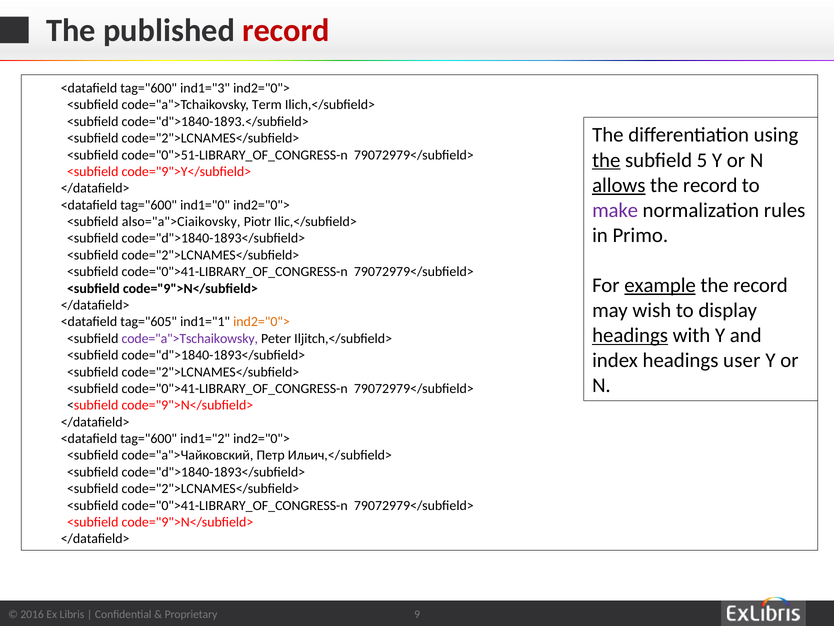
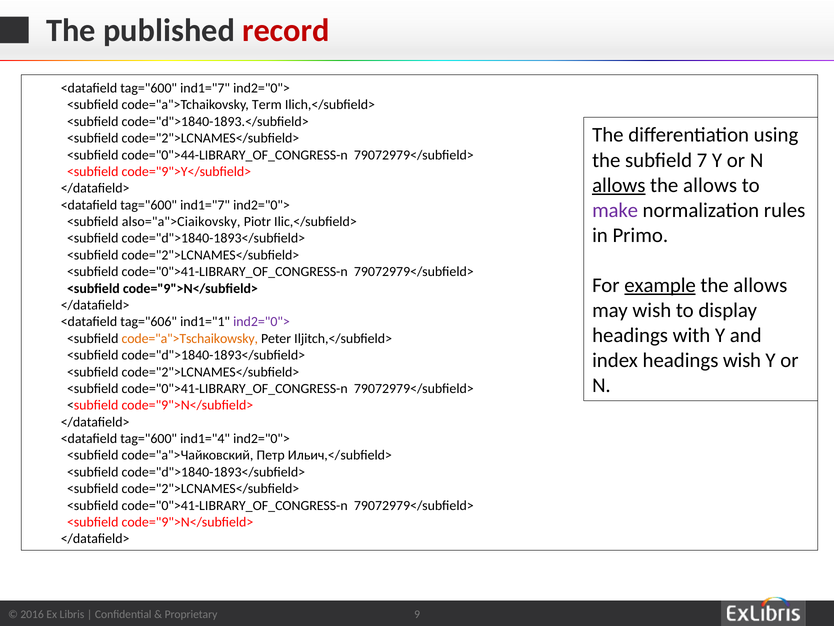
ind1="3: ind1="3 -> ind1="7 (205, 88)
code="0">51-LIBRARY_OF_CONGRESS-n: code="0">51-LIBRARY_OF_CONGRESS-n -> code="0">44-LIBRARY_OF_CONGRESS-n (235, 155)
the underline: present -> none (606, 160)
5: 5 -> 7 (702, 160)
record: record -> allows (710, 185)
ind1="0: ind1="0 -> ind1="7 (205, 205)
record: record -> allows (760, 285)
tag="605: tag="605 -> tag="606 (149, 322)
ind2="0"> colour: orange -> purple (262, 322)
headings underline: present -> none (630, 335)
code="a">Tschaikowsky colour: purple -> orange (190, 338)
headings user: user -> wish (742, 360)
ind1="2: ind1="2 -> ind1="4 (205, 438)
